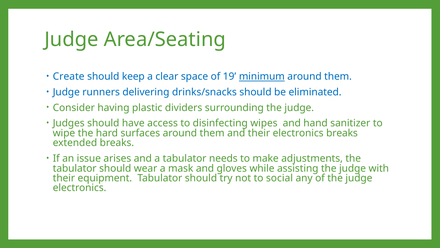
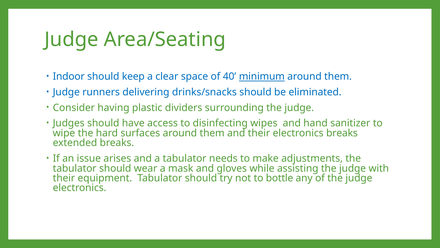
Create: Create -> Indoor (69, 76)
19: 19 -> 40 (230, 76)
social: social -> bottle (280, 178)
